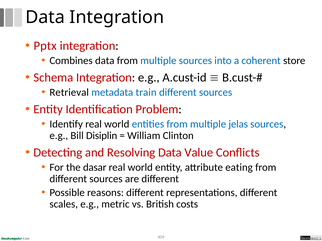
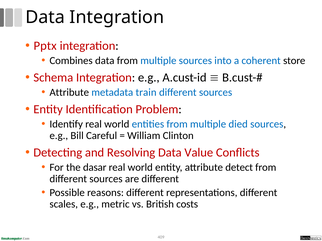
Retrieval: Retrieval -> Attribute (69, 92)
jelas: jelas -> died (238, 124)
Disiplin: Disiplin -> Careful (102, 136)
eating: eating -> detect (239, 168)
